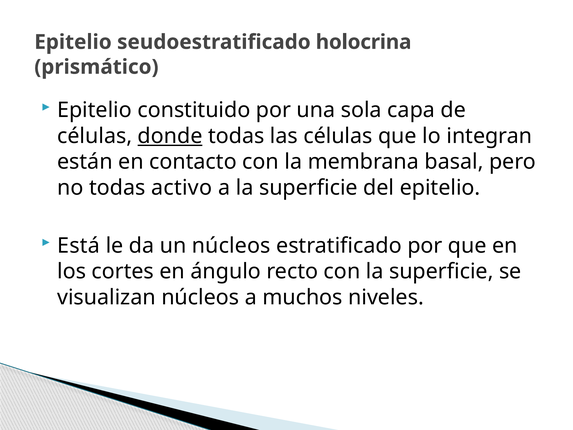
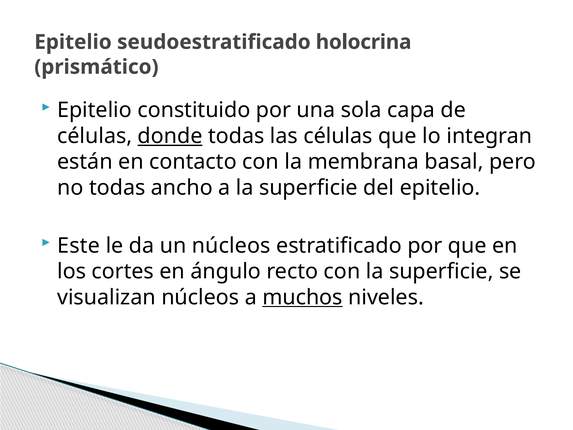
activo: activo -> ancho (182, 187)
Está: Está -> Este (79, 245)
muchos underline: none -> present (302, 297)
